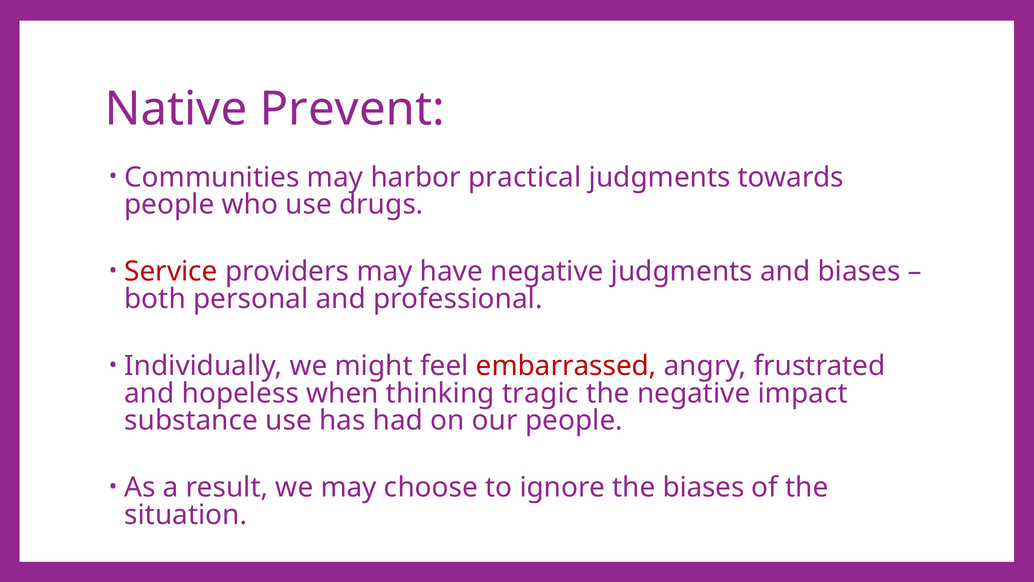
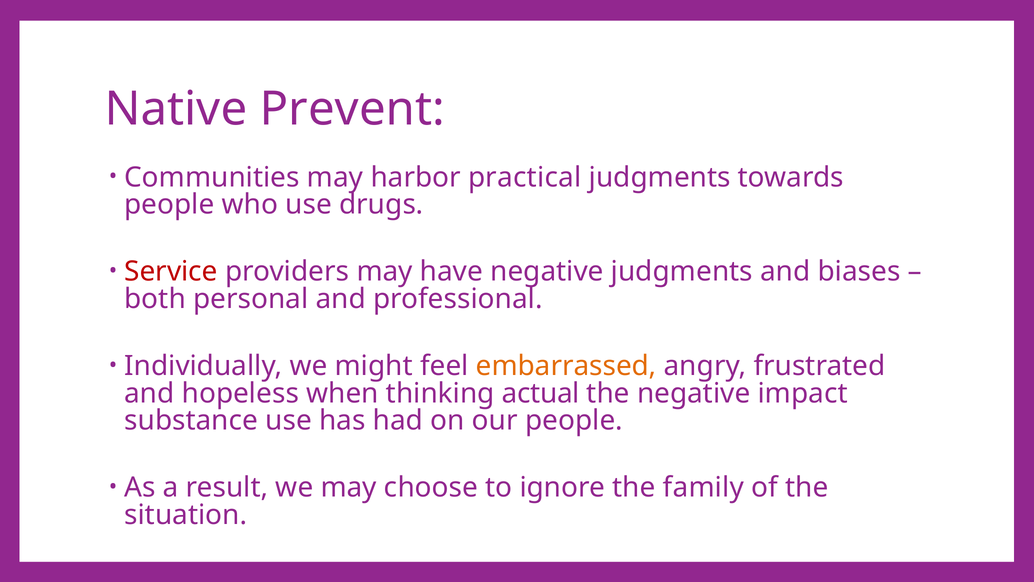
embarrassed colour: red -> orange (566, 366)
tragic: tragic -> actual (541, 393)
the biases: biases -> family (703, 487)
